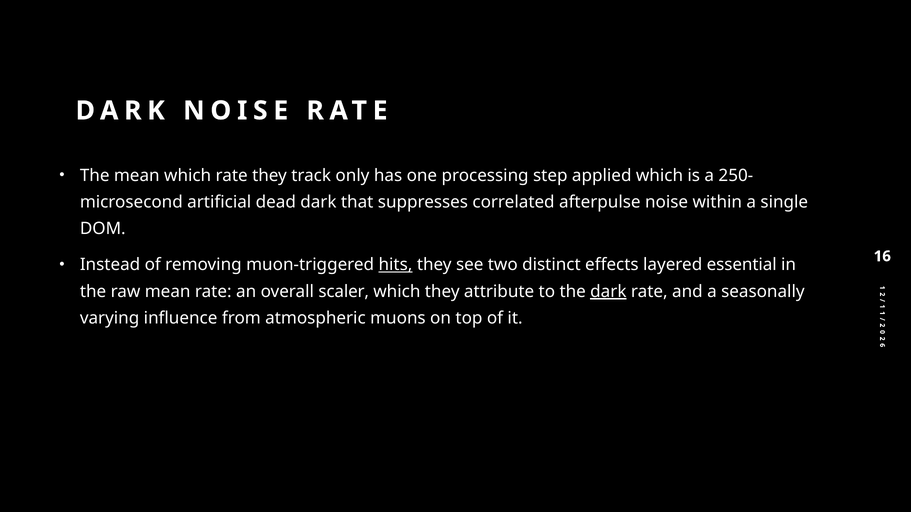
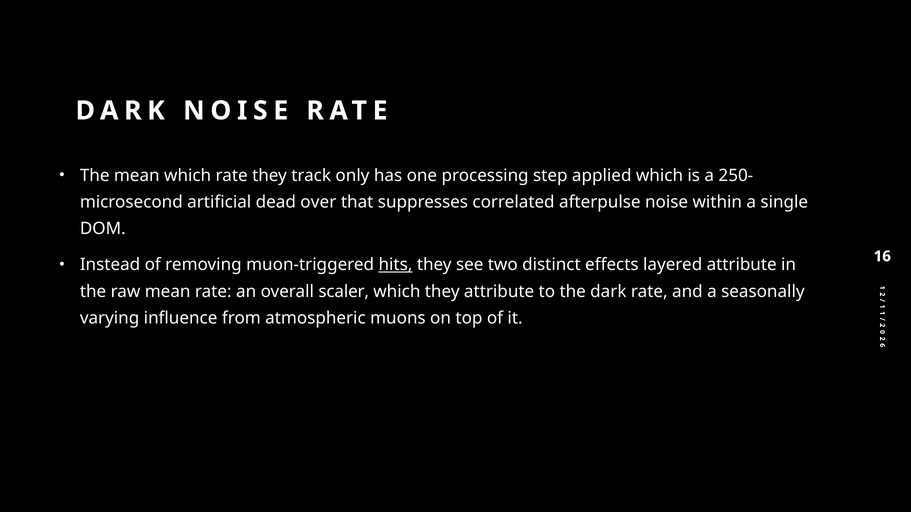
dead dark: dark -> over (318, 202)
layered essential: essential -> attribute (742, 265)
dark underline: present -> none (608, 292)
